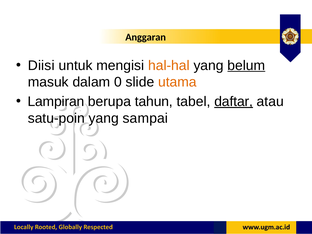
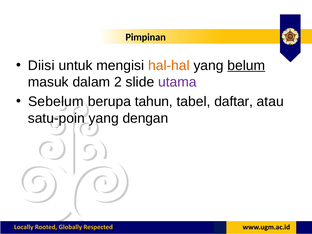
Anggaran: Anggaran -> Pimpinan (146, 37)
0: 0 -> 2 (118, 82)
utama colour: orange -> purple (177, 82)
Lampiran: Lampiran -> Sebelum (56, 102)
daftar underline: present -> none (234, 102)
sampai: sampai -> dengan (145, 118)
